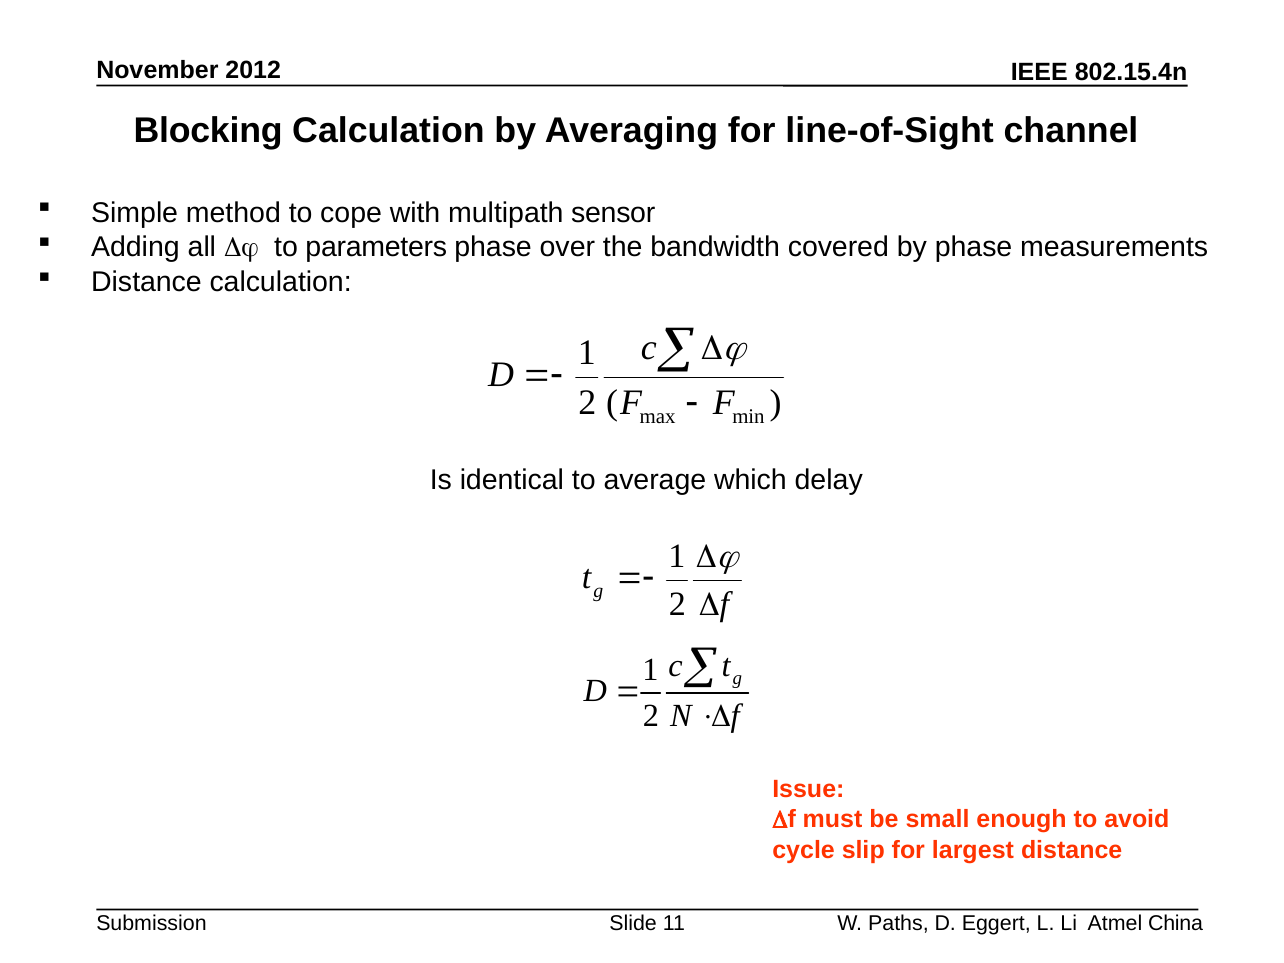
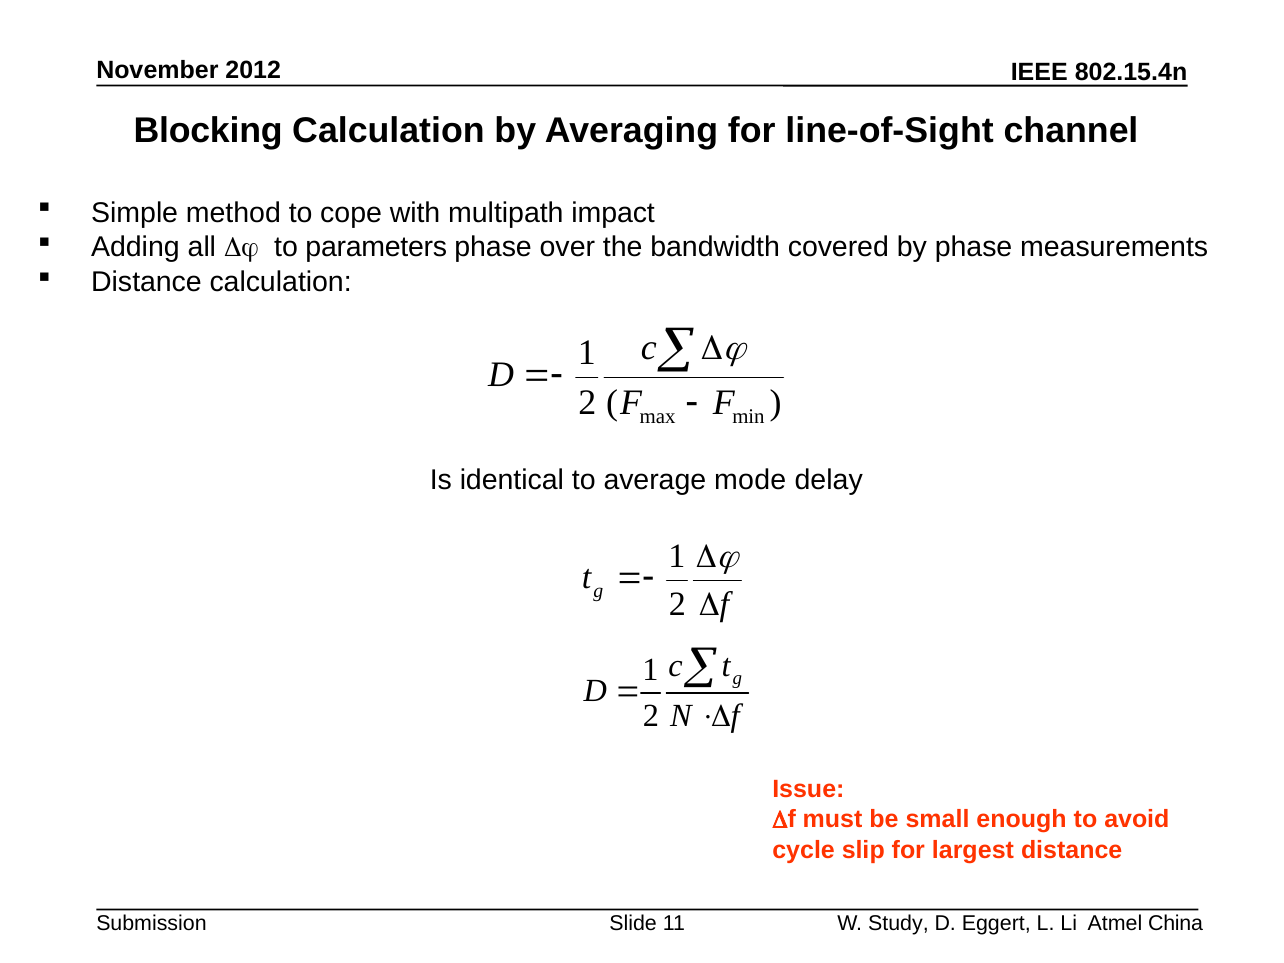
sensor: sensor -> impact (613, 213)
which: which -> mode (750, 480)
Paths: Paths -> Study (898, 924)
